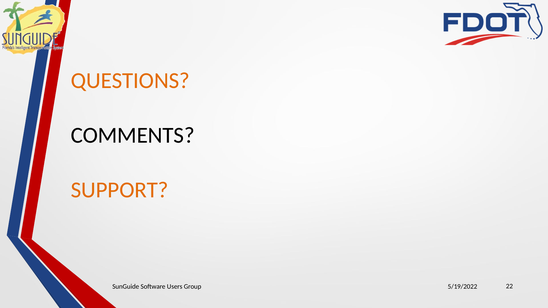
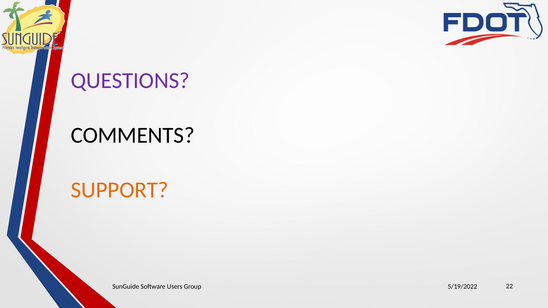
QUESTIONS colour: orange -> purple (130, 81)
